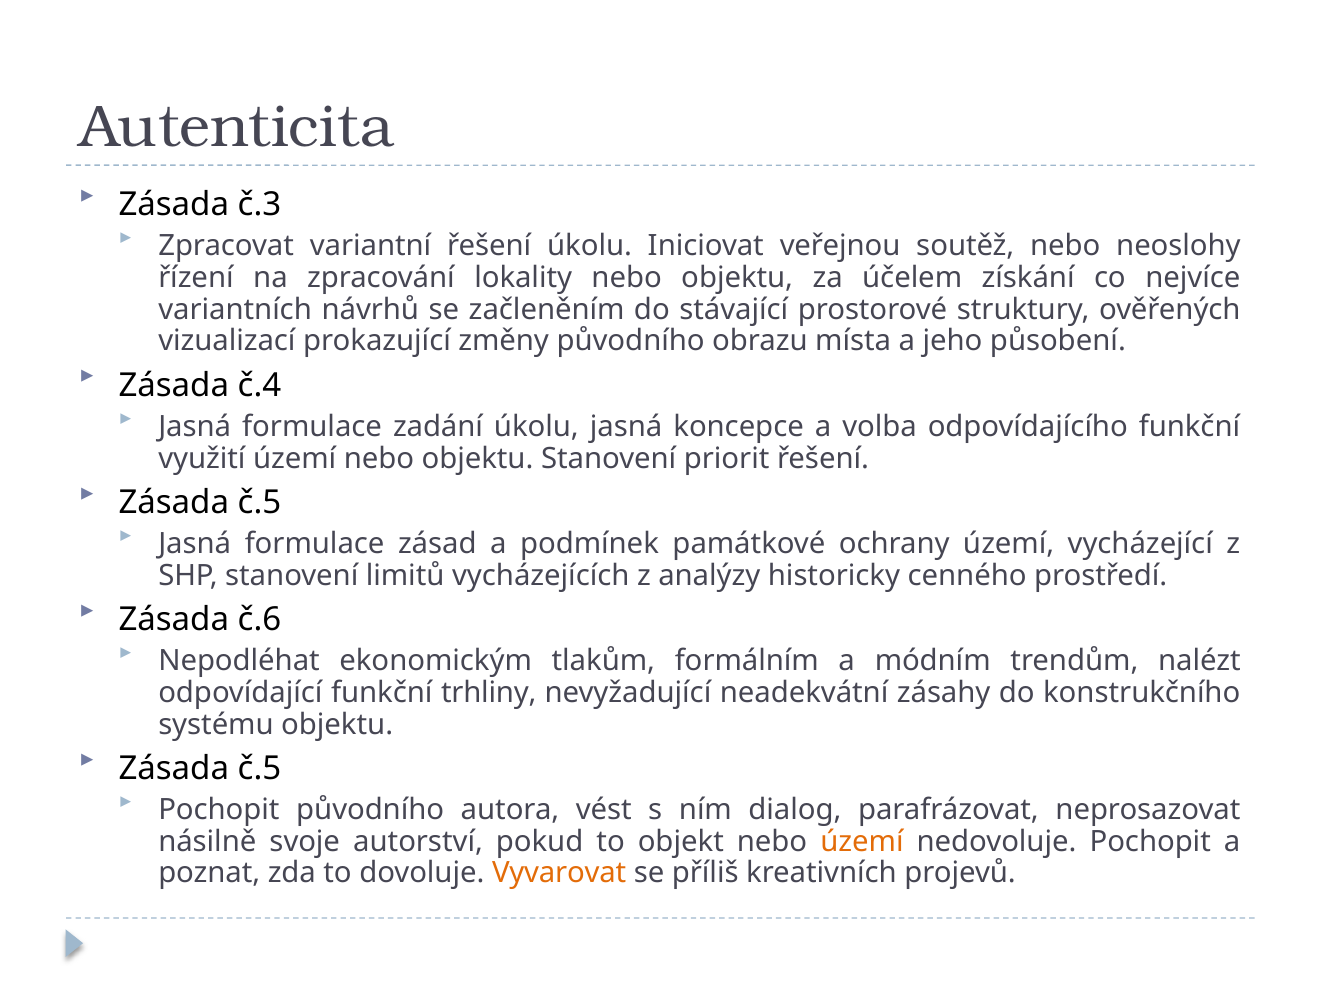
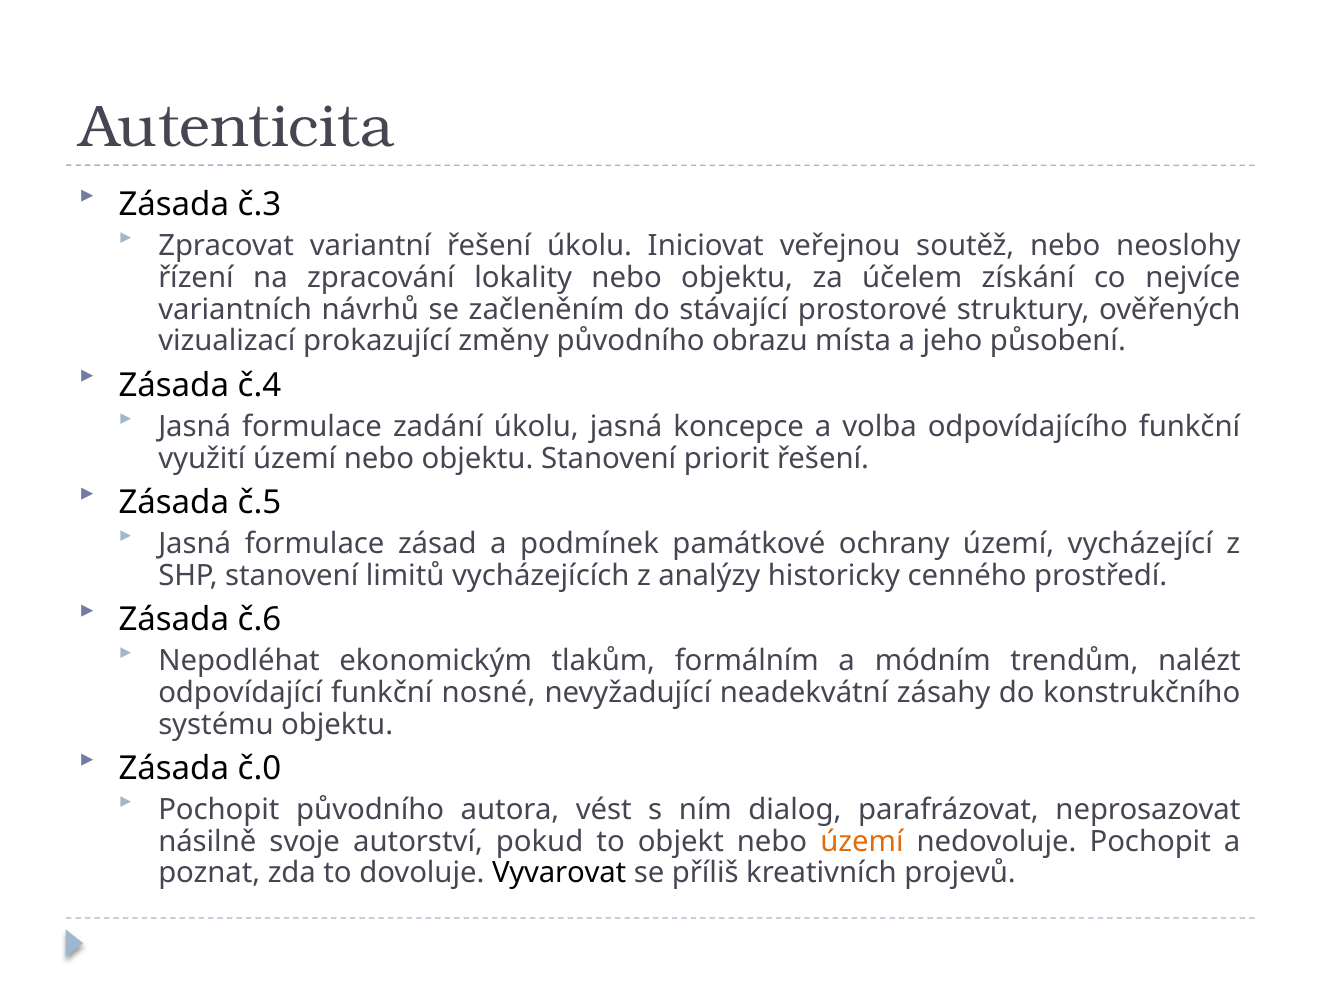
trhliny: trhliny -> nosné (488, 693)
č.5: č.5 -> č.0 (259, 768)
Vyvarovat colour: orange -> black (559, 873)
